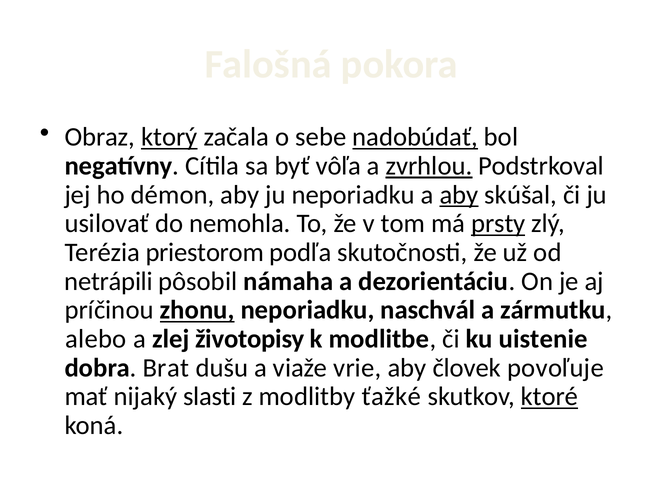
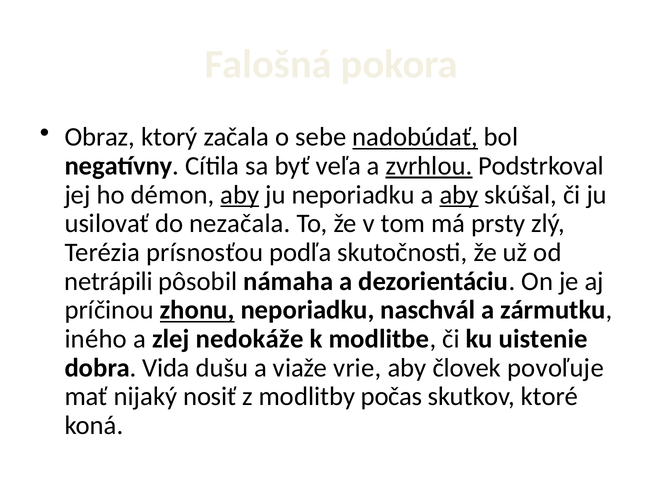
ktorý underline: present -> none (169, 137)
vôľa: vôľa -> veľa (338, 166)
aby underline: none -> present (240, 195)
nemohla: nemohla -> nezačala (240, 224)
prsty underline: present -> none (498, 224)
priestorom: priestorom -> prísnosťou (205, 253)
alebo: alebo -> iného (96, 339)
životopisy: životopisy -> nedokáže (250, 339)
Brat: Brat -> Vida (166, 368)
slasti: slasti -> nosiť (210, 397)
ťažké: ťažké -> počas (392, 397)
ktoré underline: present -> none (549, 397)
